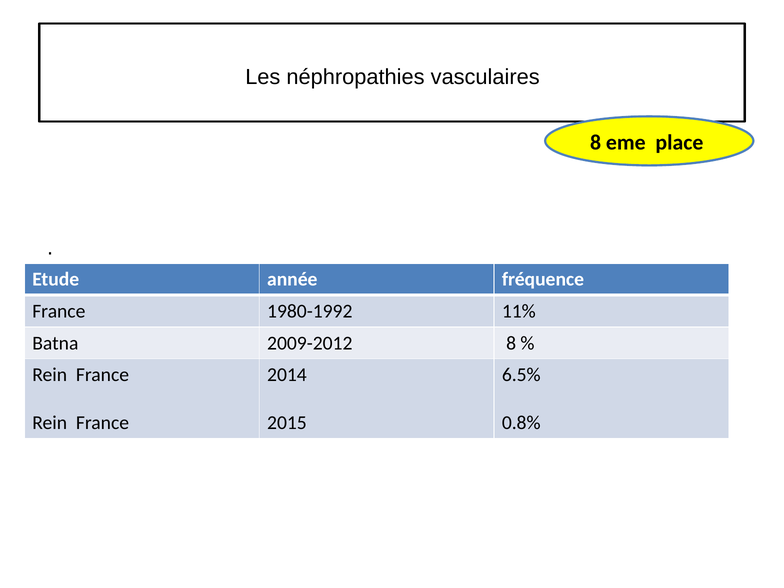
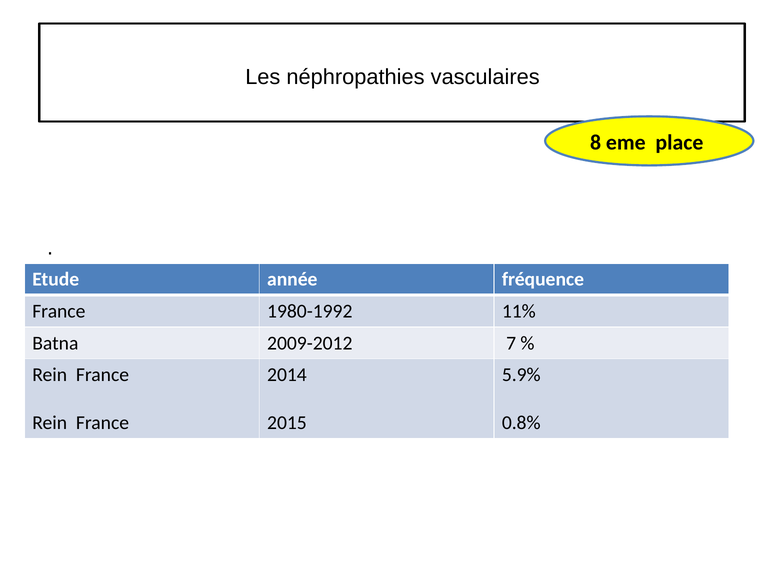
2009-2012 8: 8 -> 7 (511, 343)
6.5%: 6.5% -> 5.9% (521, 375)
